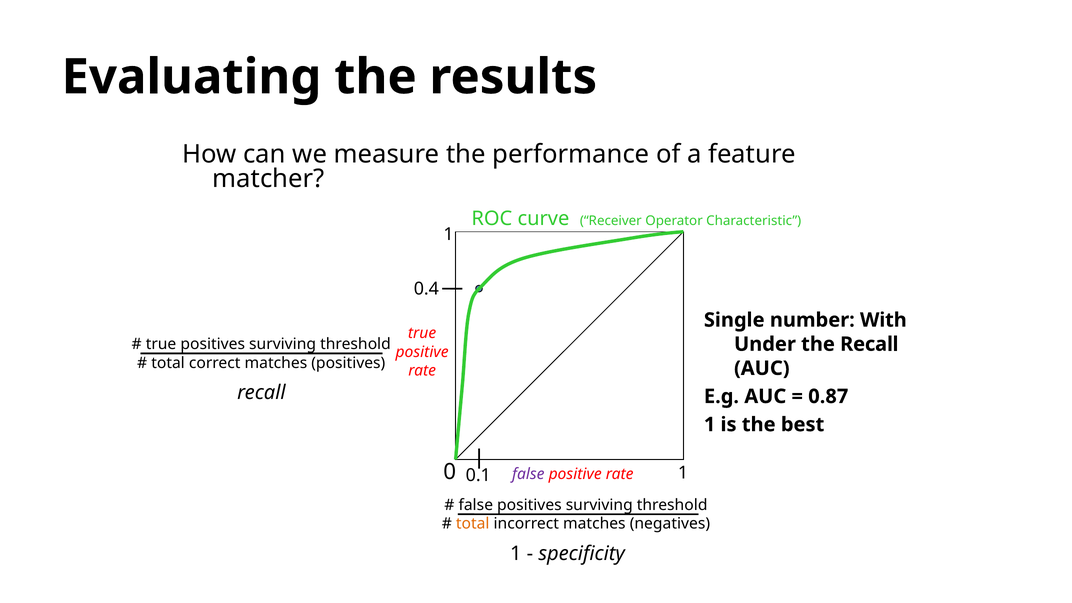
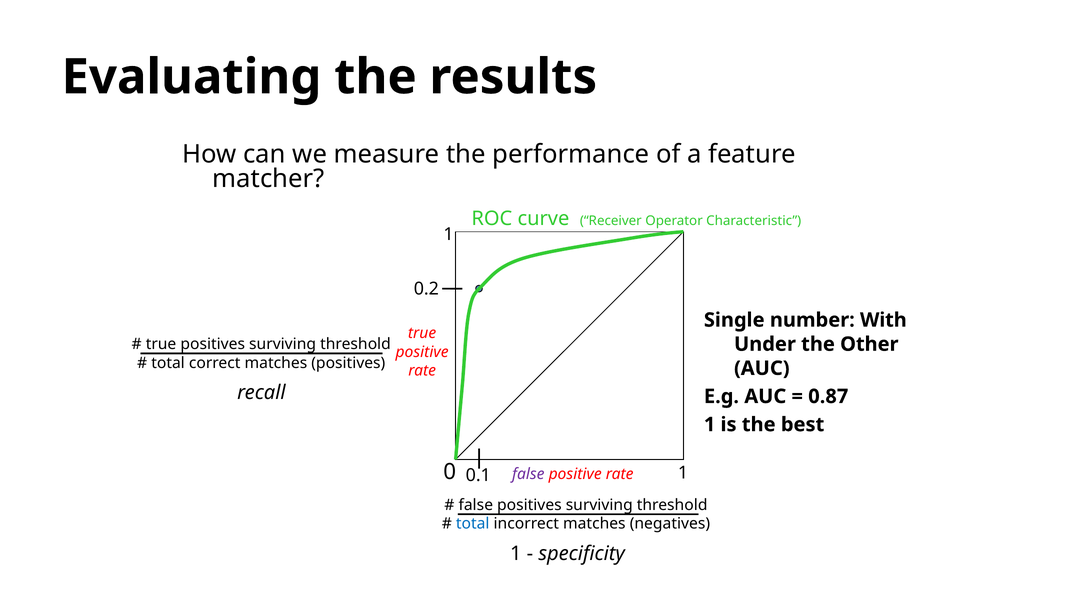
0.4: 0.4 -> 0.2 (426, 289)
the Recall: Recall -> Other (869, 344)
total colour: orange -> blue (473, 524)
